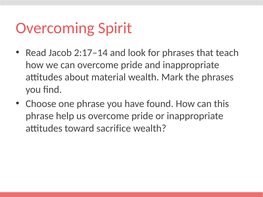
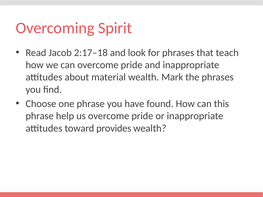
2:17–14: 2:17–14 -> 2:17–18 (91, 53)
sacrifice: sacrifice -> provides (114, 128)
